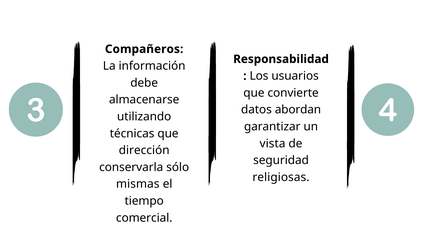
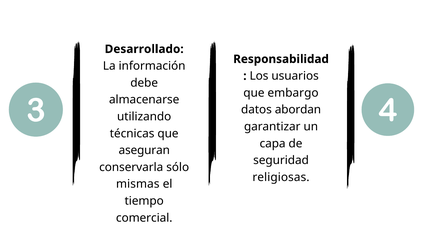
Compañeros: Compañeros -> Desarrollado (144, 49)
convierte: convierte -> embargo (293, 93)
vista: vista -> capa (273, 143)
dirección: dirección -> aseguran (144, 150)
